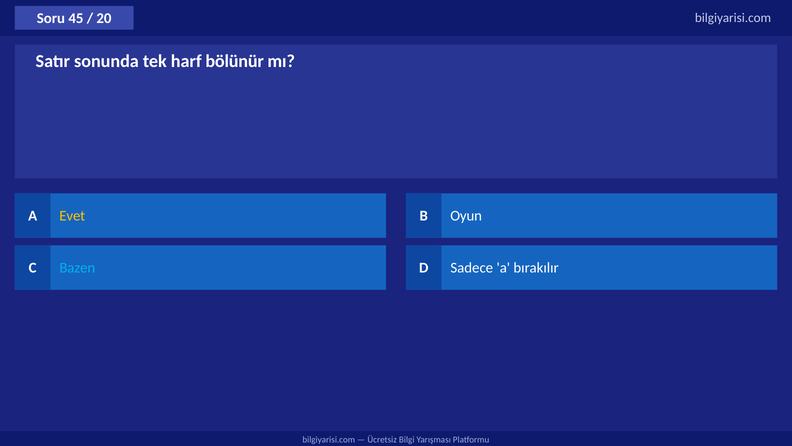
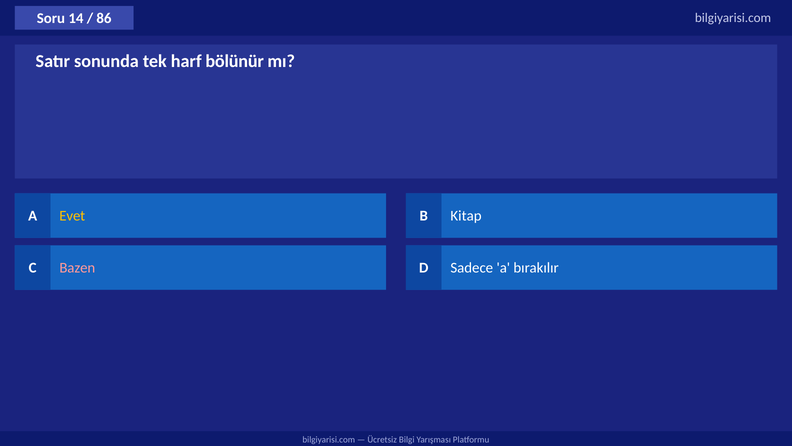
45: 45 -> 14 (76, 18)
20: 20 -> 86 (104, 18)
Oyun: Oyun -> Kitap (466, 216)
Bazen colour: light blue -> pink (77, 267)
